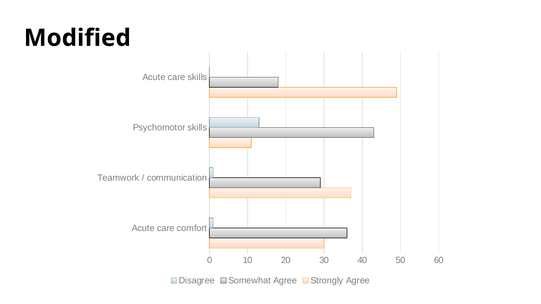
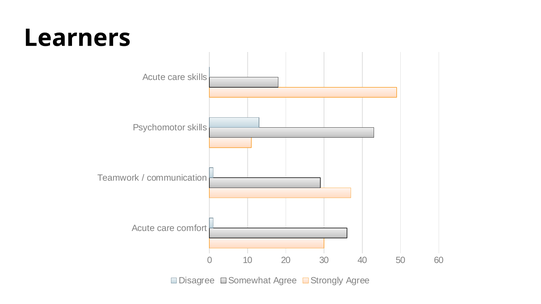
Modified: Modified -> Learners (77, 38)
